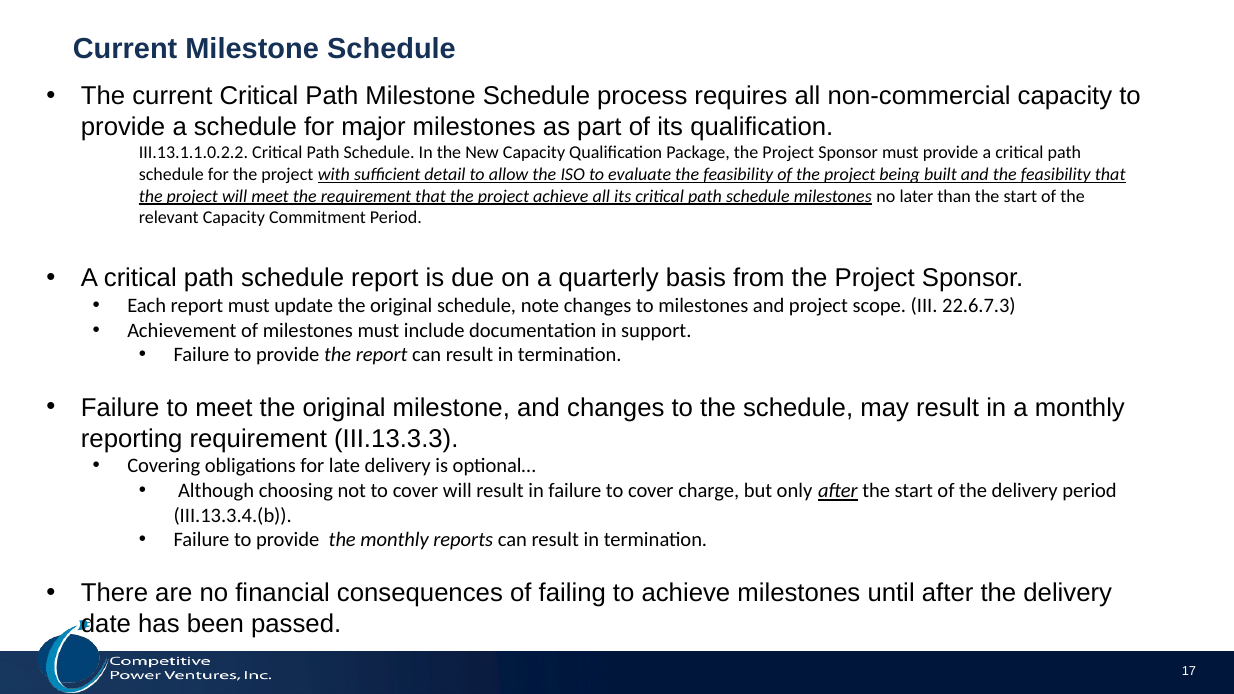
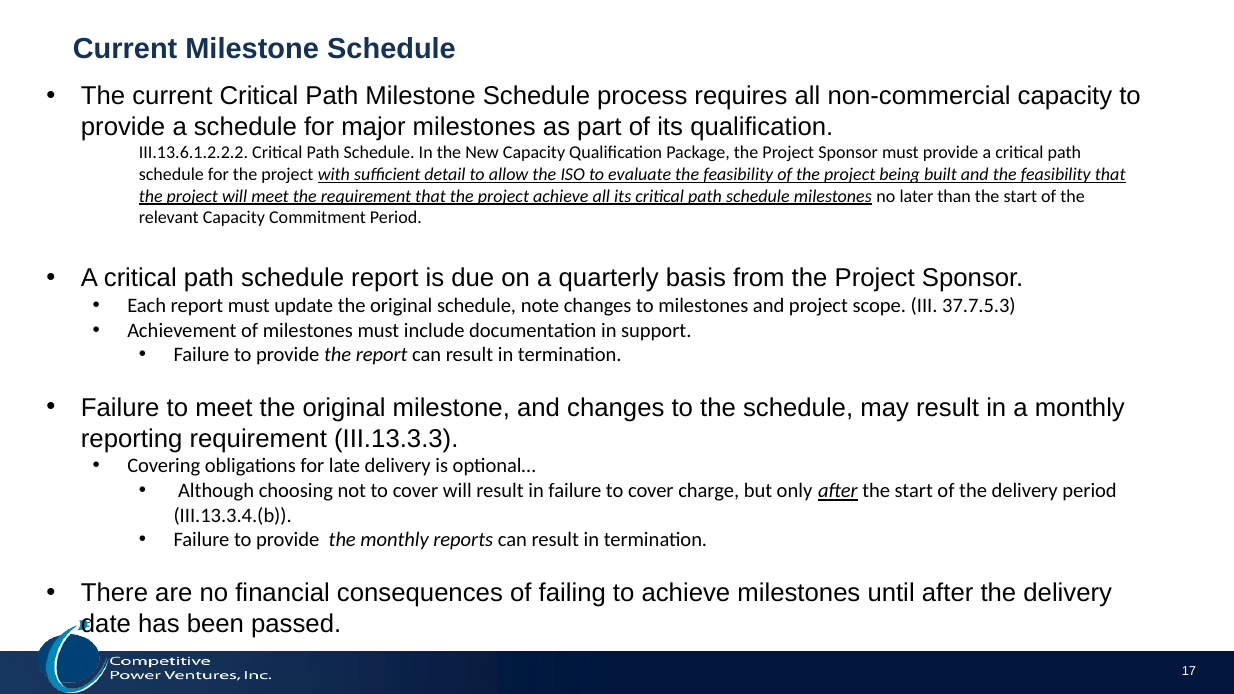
III.13.1.1.0.2.2: III.13.1.1.0.2.2 -> III.13.6.1.2.2.2 (193, 153)
22.6.7.3: 22.6.7.3 -> 37.7.5.3 (979, 306)
